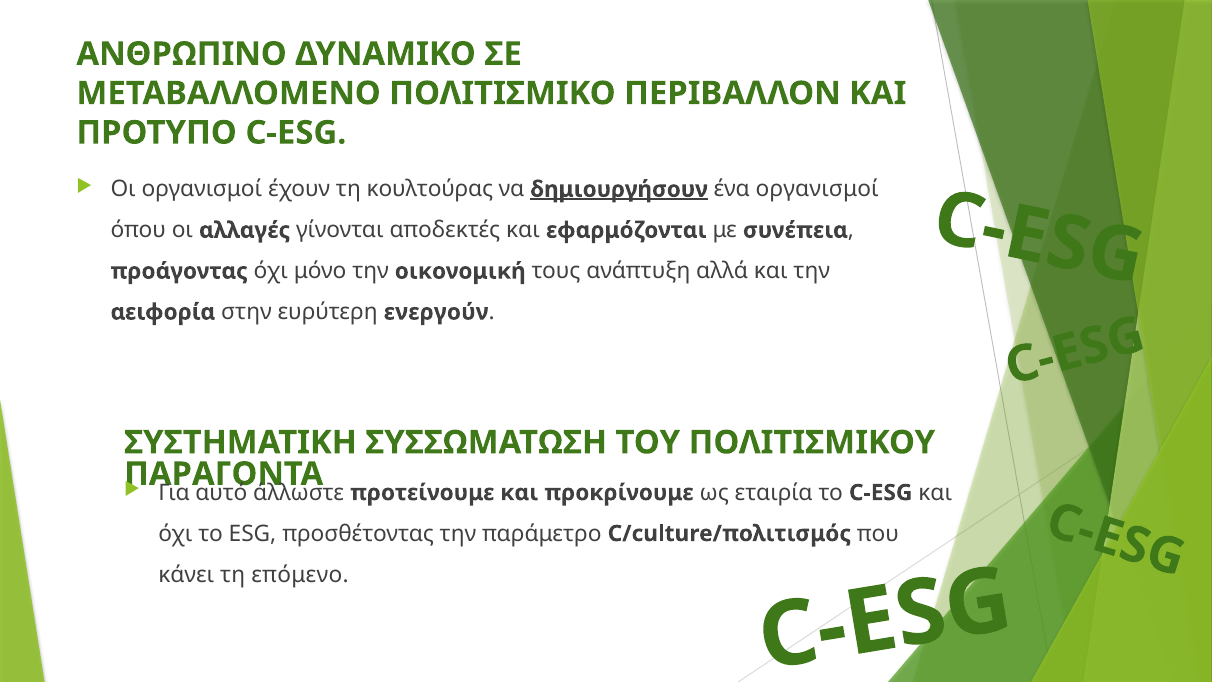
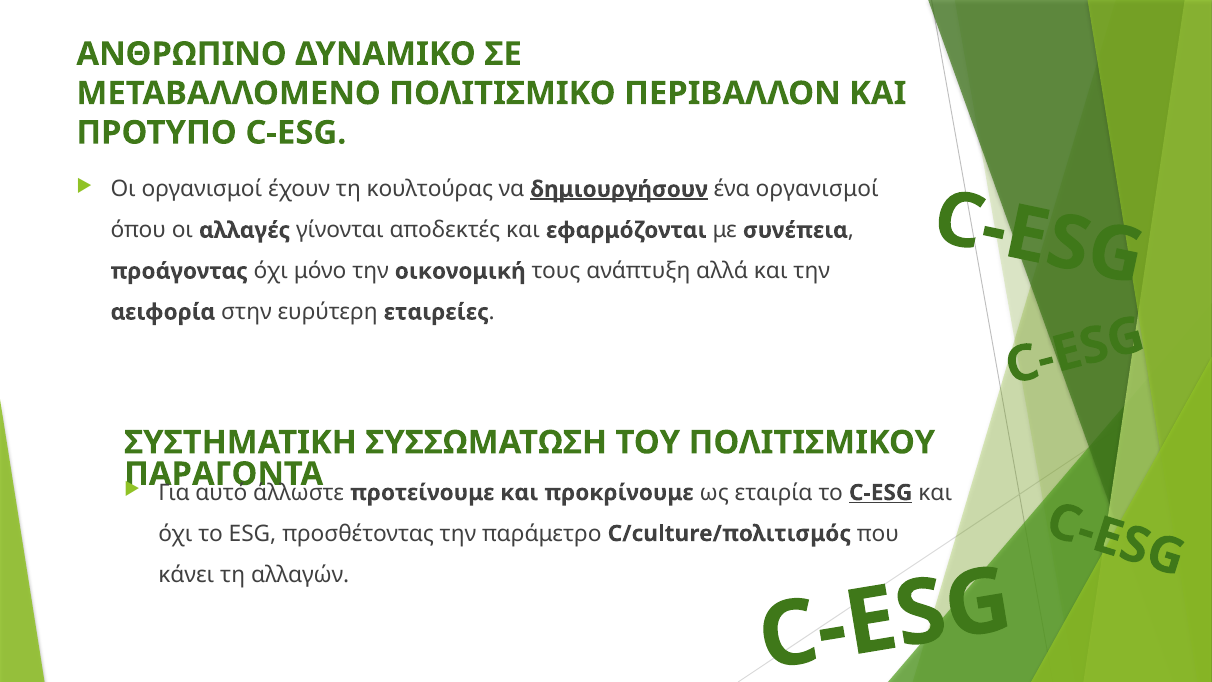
ενεργούν: ενεργούν -> εταιρείες (436, 312)
C-ESG underline: none -> present (881, 493)
επόμενο: επόμενο -> αλλαγών (300, 574)
